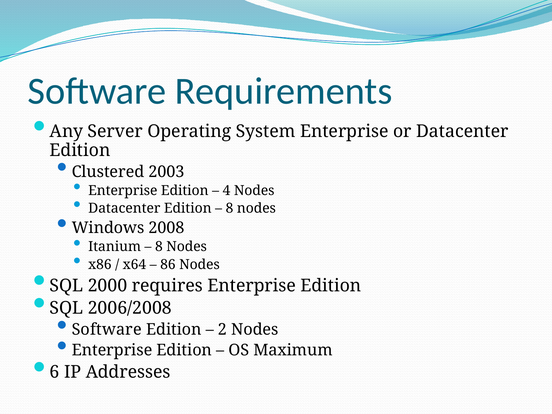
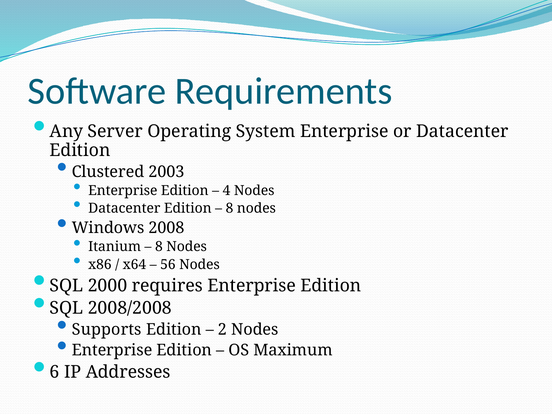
86: 86 -> 56 (168, 265)
2006/2008: 2006/2008 -> 2008/2008 (130, 308)
Software: Software -> Supports (107, 329)
